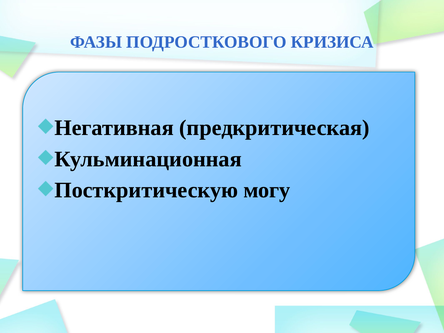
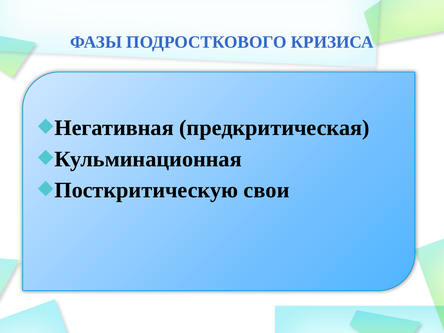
могу: могу -> свои (267, 190)
